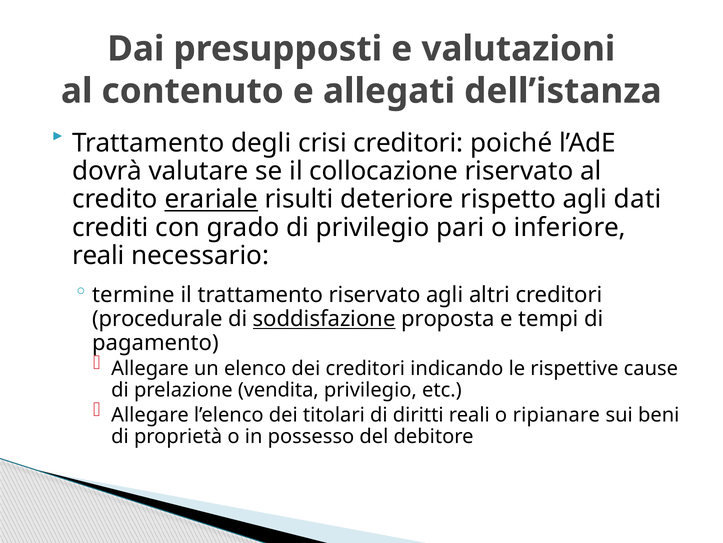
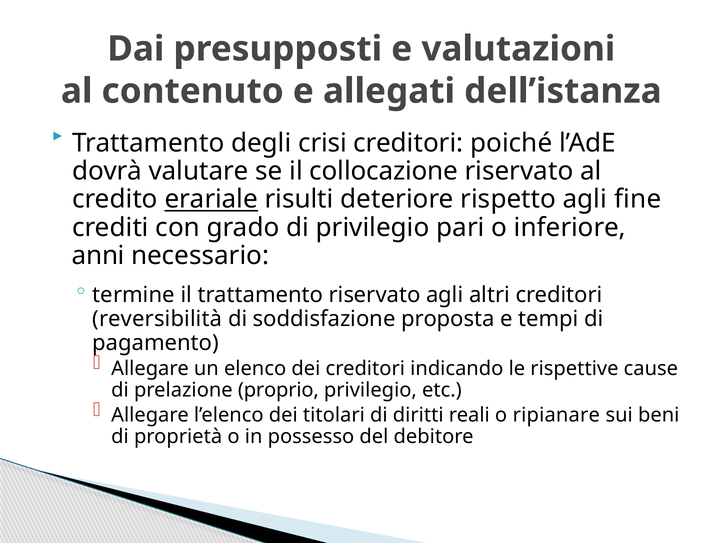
dati: dati -> fine (638, 199)
reali: reali -> anni (98, 255)
procedurale: procedurale -> reversibilità (157, 318)
soddisfazione underline: present -> none (324, 318)
vendita: vendita -> proprio (278, 390)
